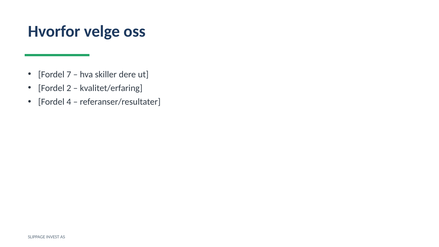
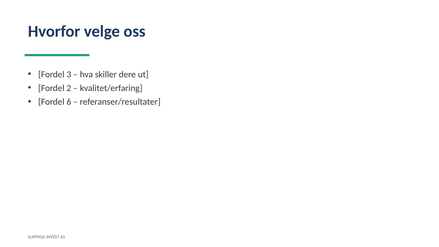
7: 7 -> 3 (69, 74)
4: 4 -> 6 (69, 102)
